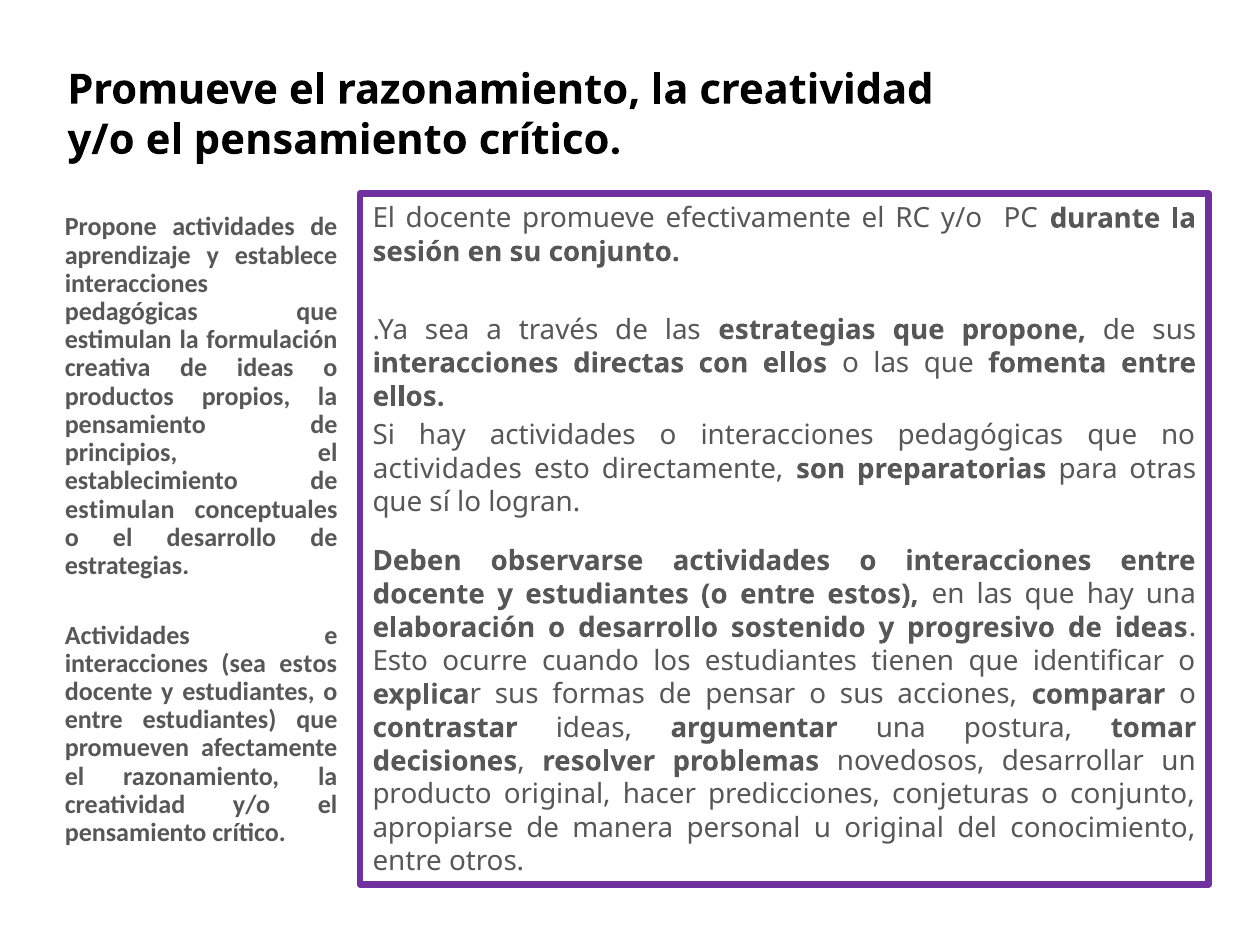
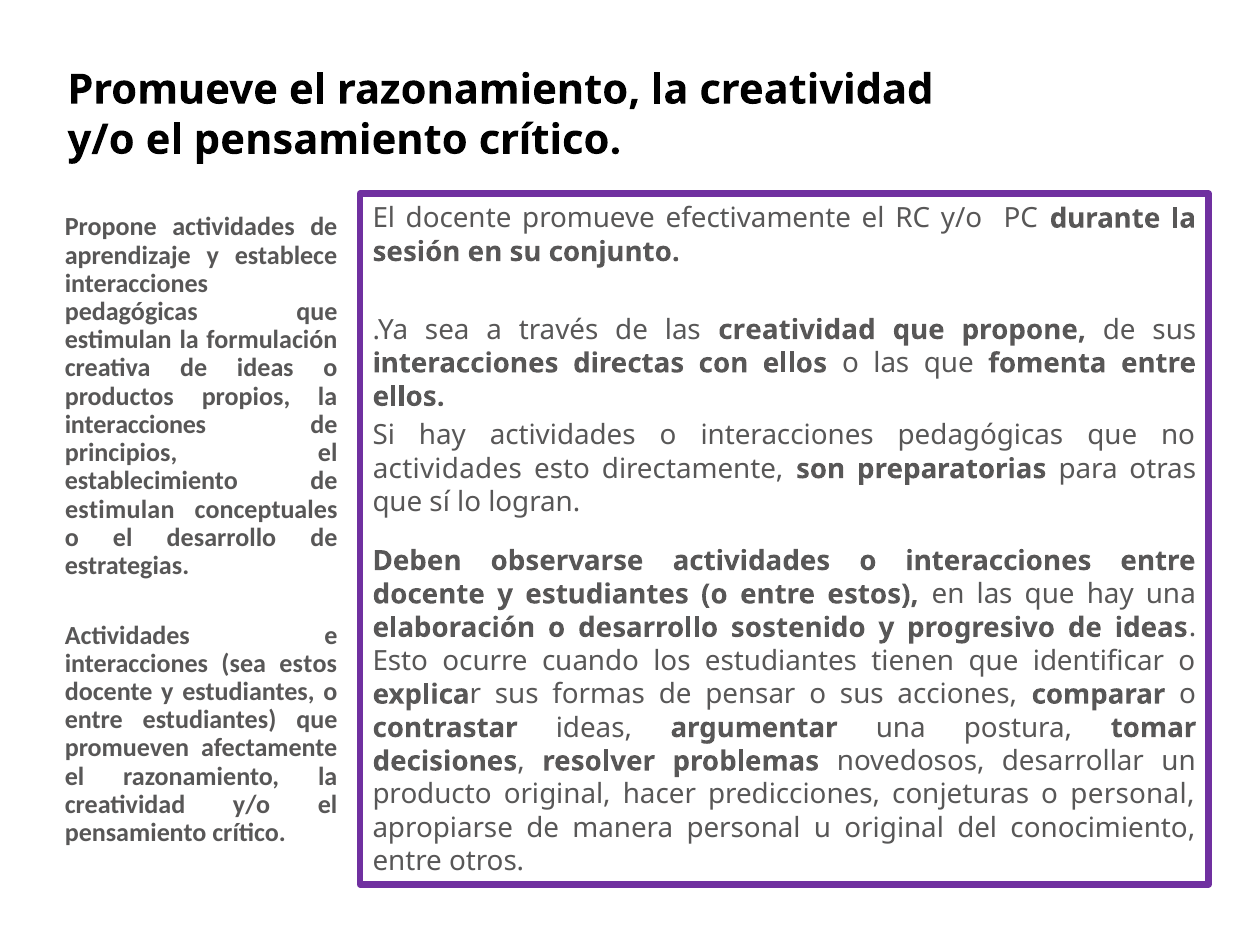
las estrategias: estrategias -> creatividad (797, 330)
pensamiento: pensamiento -> interacciones (135, 425)
o conjunto: conjunto -> personal (1132, 795)
